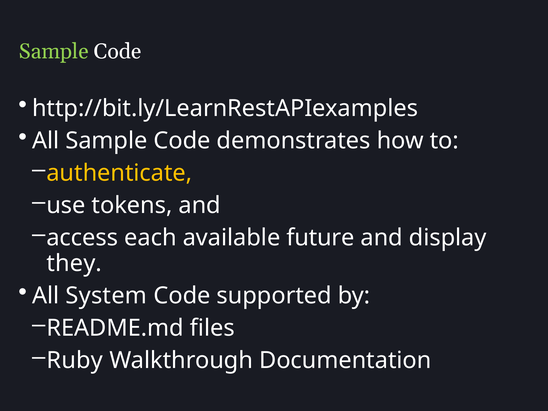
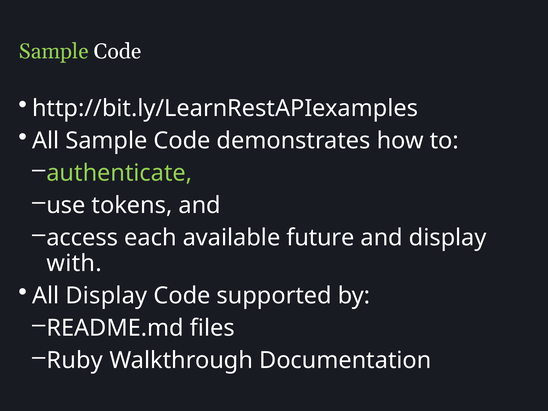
authenticate colour: yellow -> light green (119, 173)
they: they -> with (74, 263)
All System: System -> Display (106, 296)
